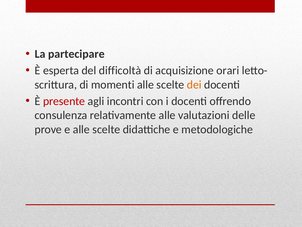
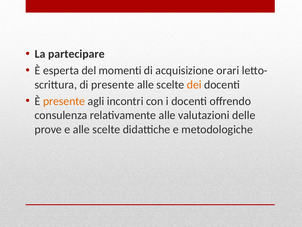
difficoltà: difficoltà -> momenti (120, 70)
di momenti: momenti -> presente (113, 84)
presente colour: red -> orange (64, 101)
